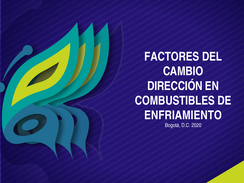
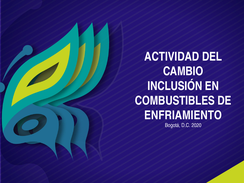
FACTORES: FACTORES -> ACTIVIDAD (172, 57)
DIRECCIÓN: DIRECCIÓN -> INCLUSIÓN (175, 86)
